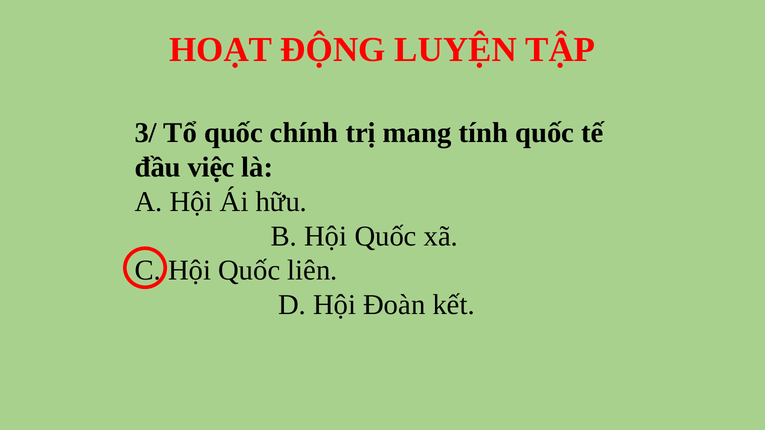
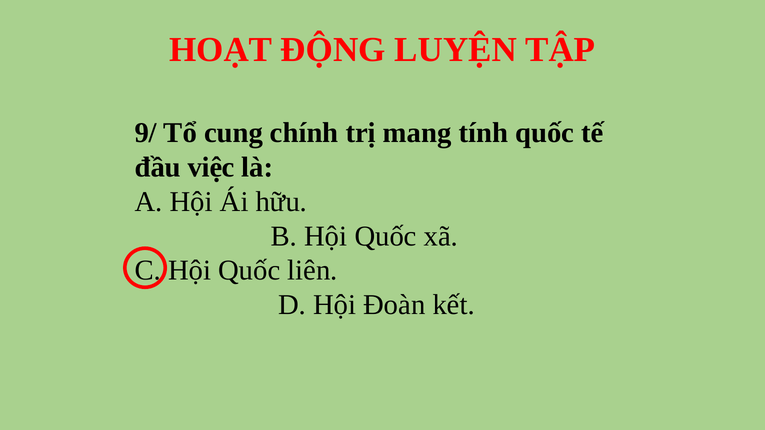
3/: 3/ -> 9/ (146, 133)
Tổ quốc: quốc -> cung (234, 133)
